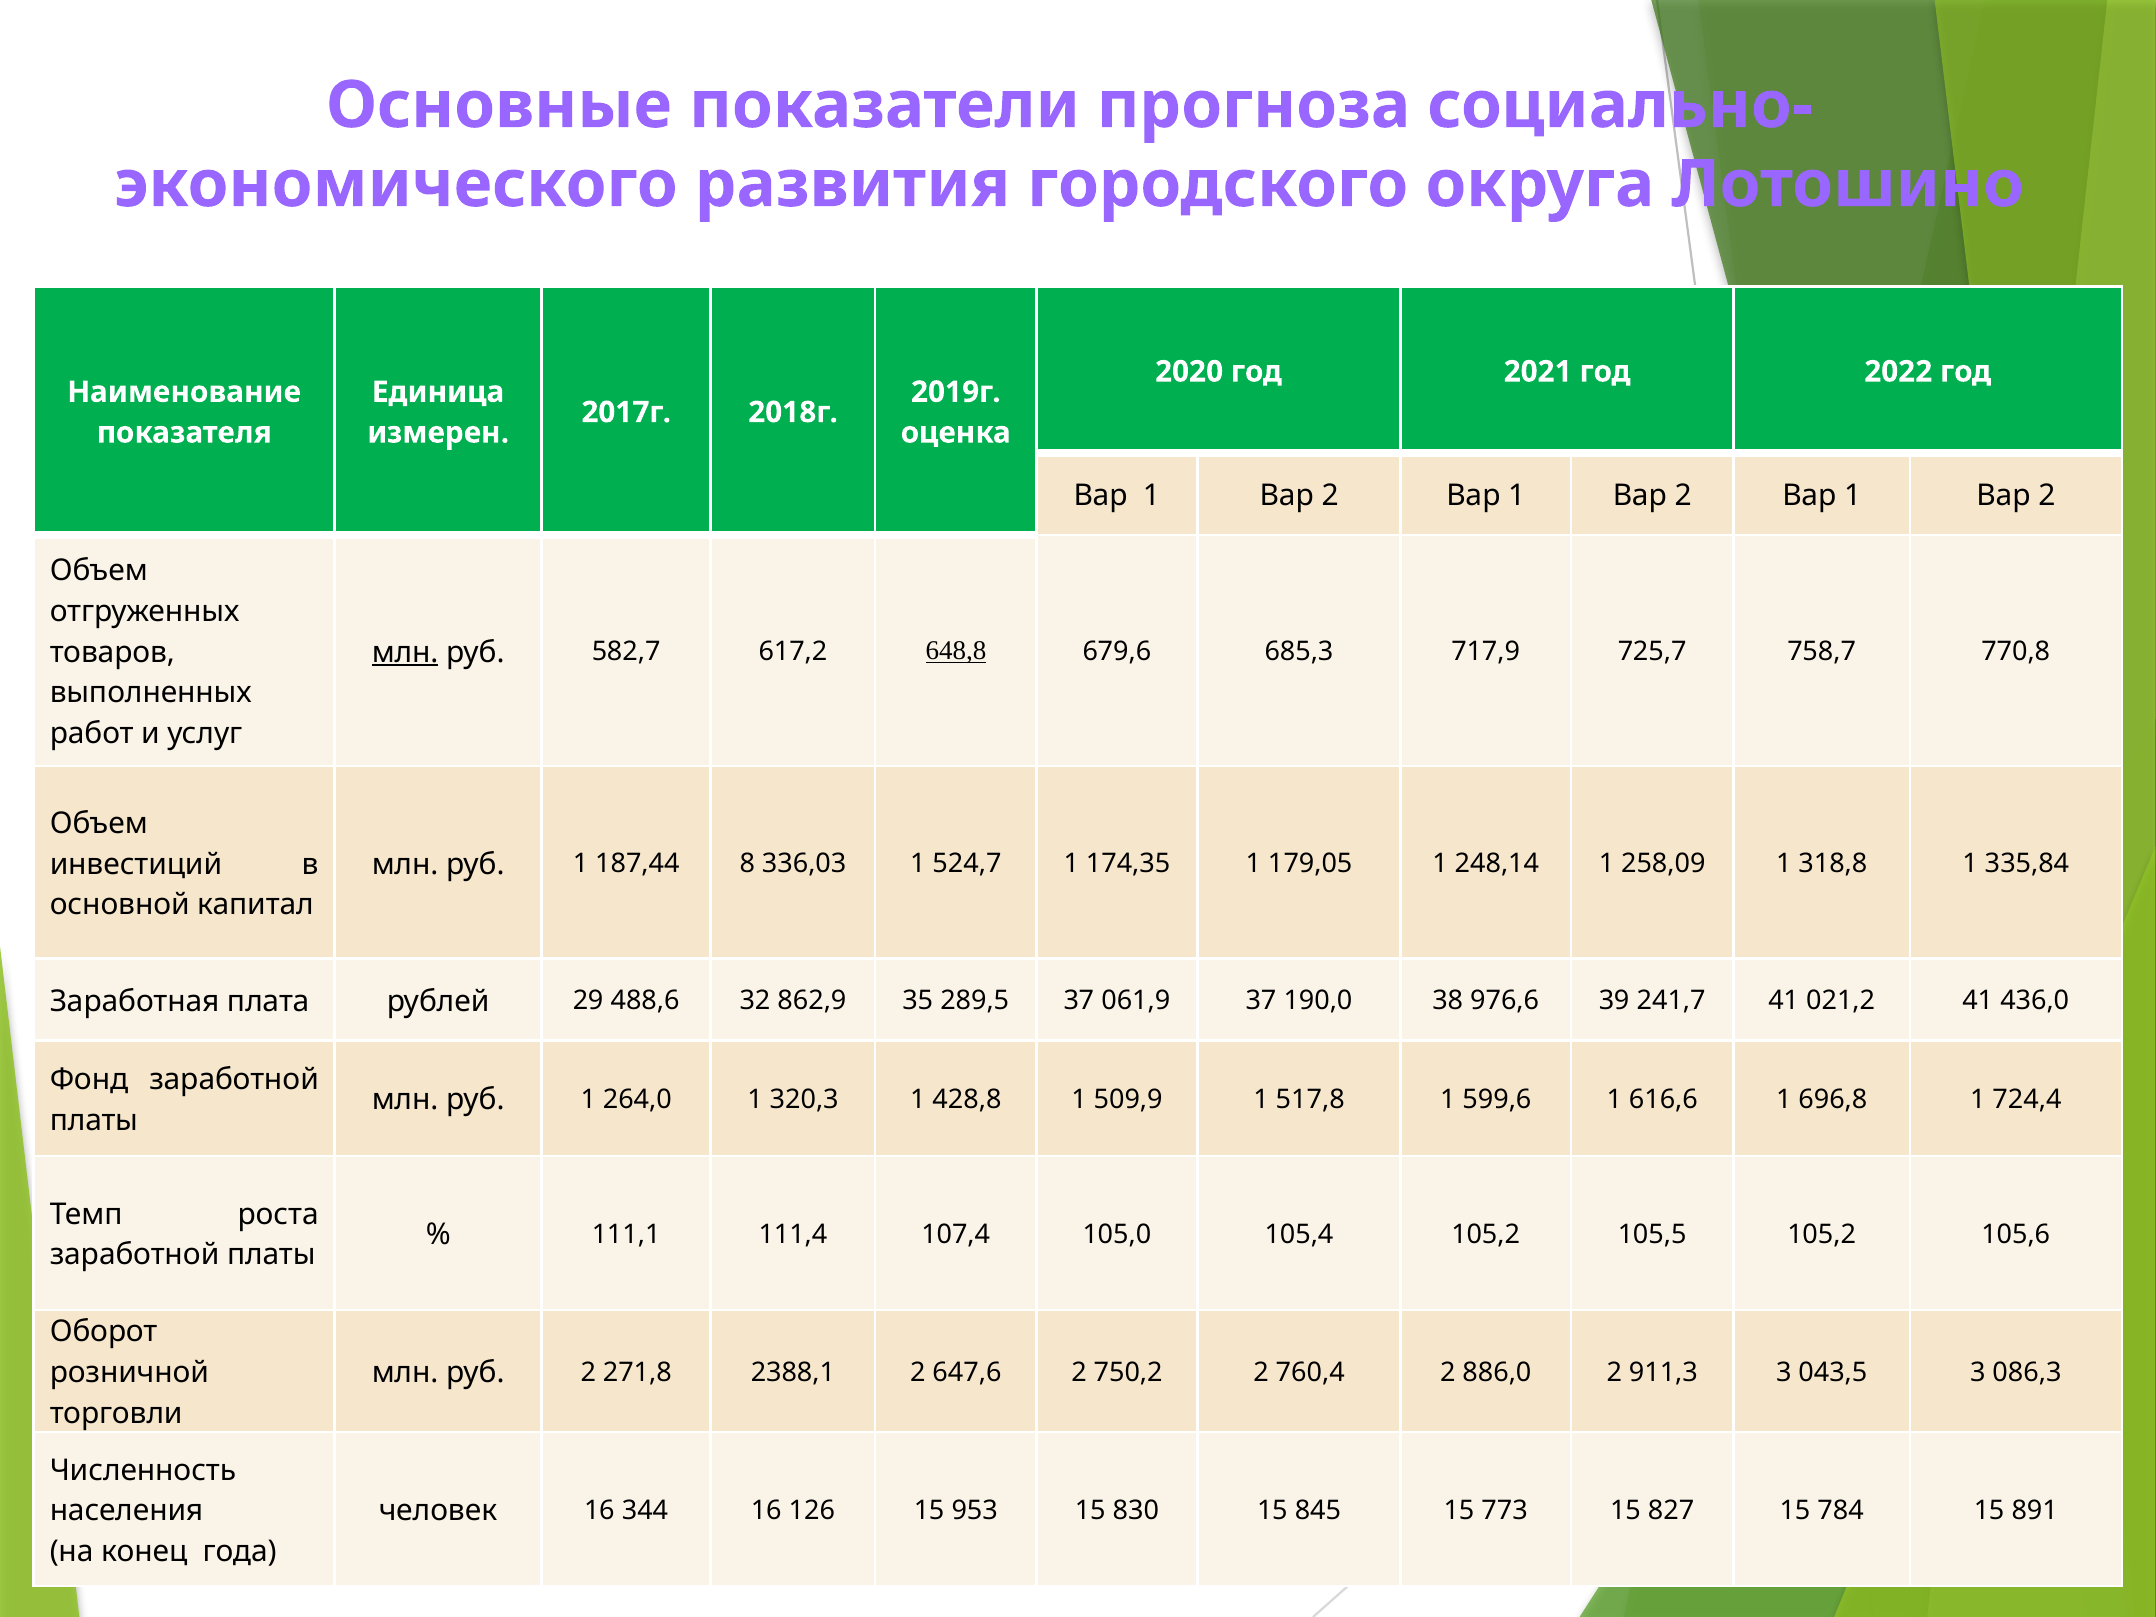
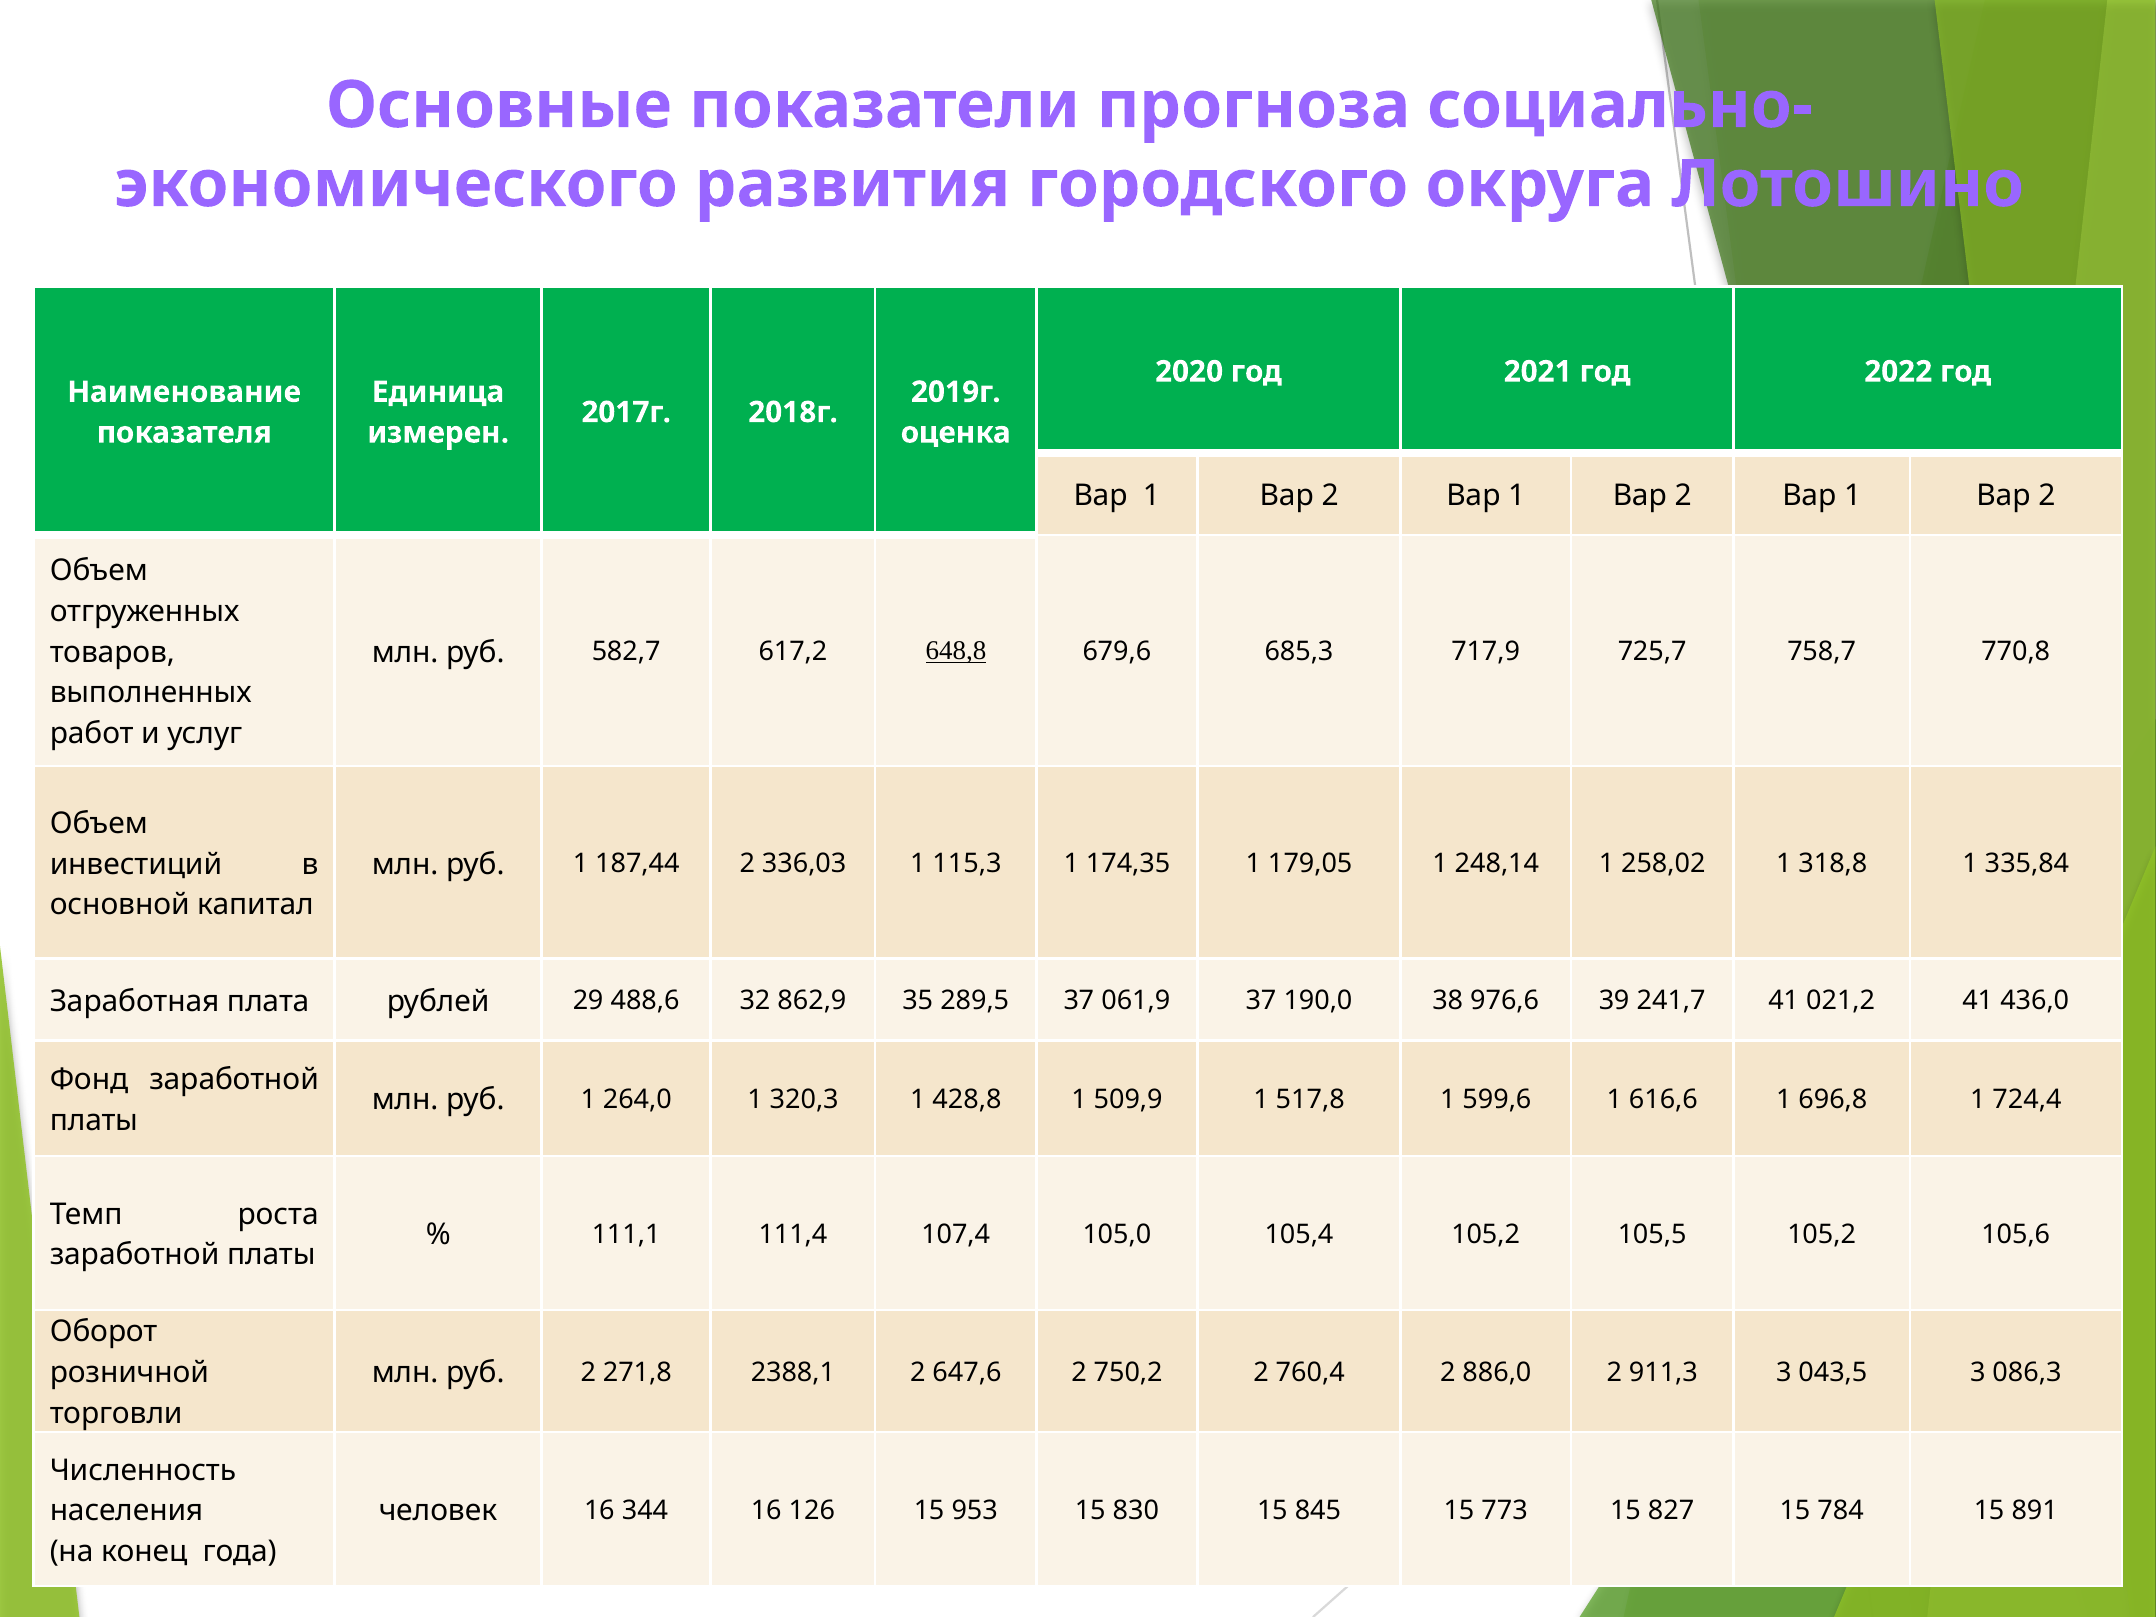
млн underline: present -> none (405, 652)
187,44 8: 8 -> 2 (747, 864)
524,7: 524,7 -> 115,3 (967, 864)
258,09: 258,09 -> 258,02 (1663, 864)
